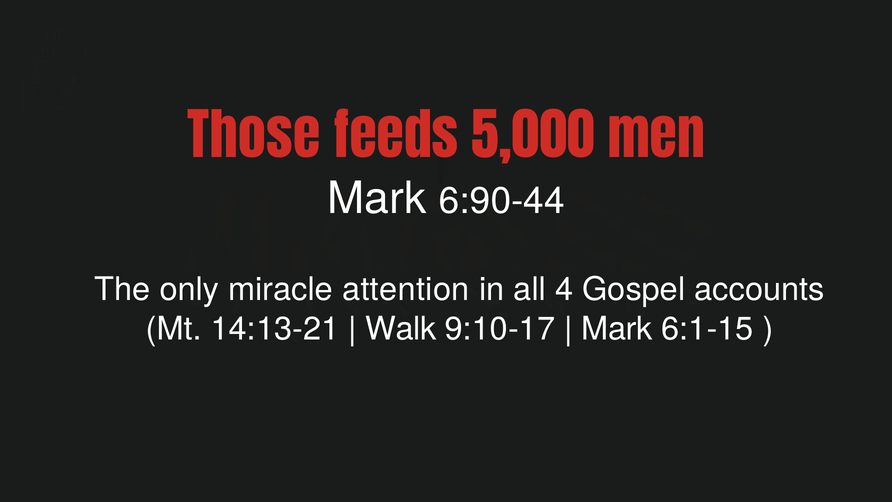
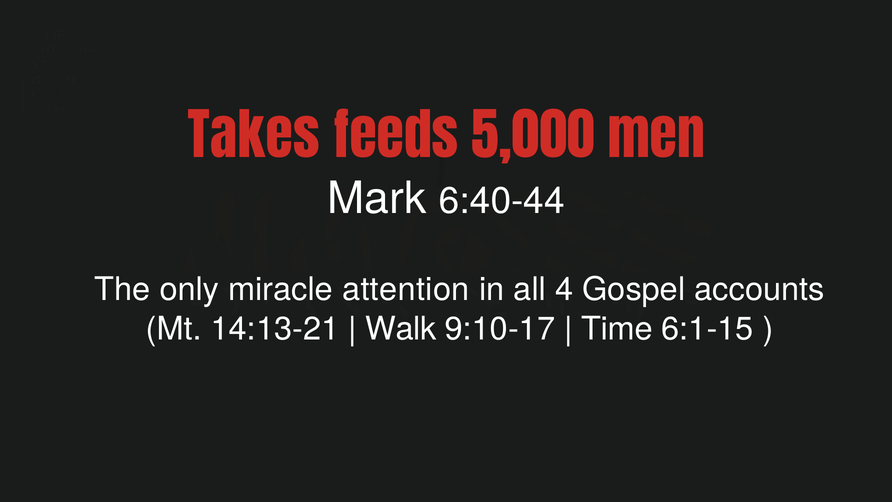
Those: Those -> Takes (254, 139)
6:90-44: 6:90-44 -> 6:40-44 (502, 201)
Mark: Mark -> Time (617, 329)
